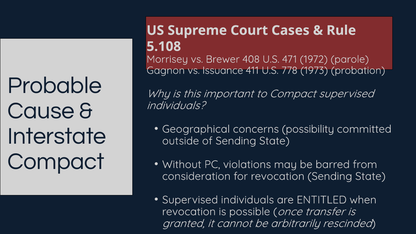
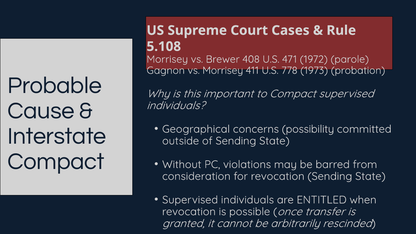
vs Issuance: Issuance -> Morrisey (223, 70)
